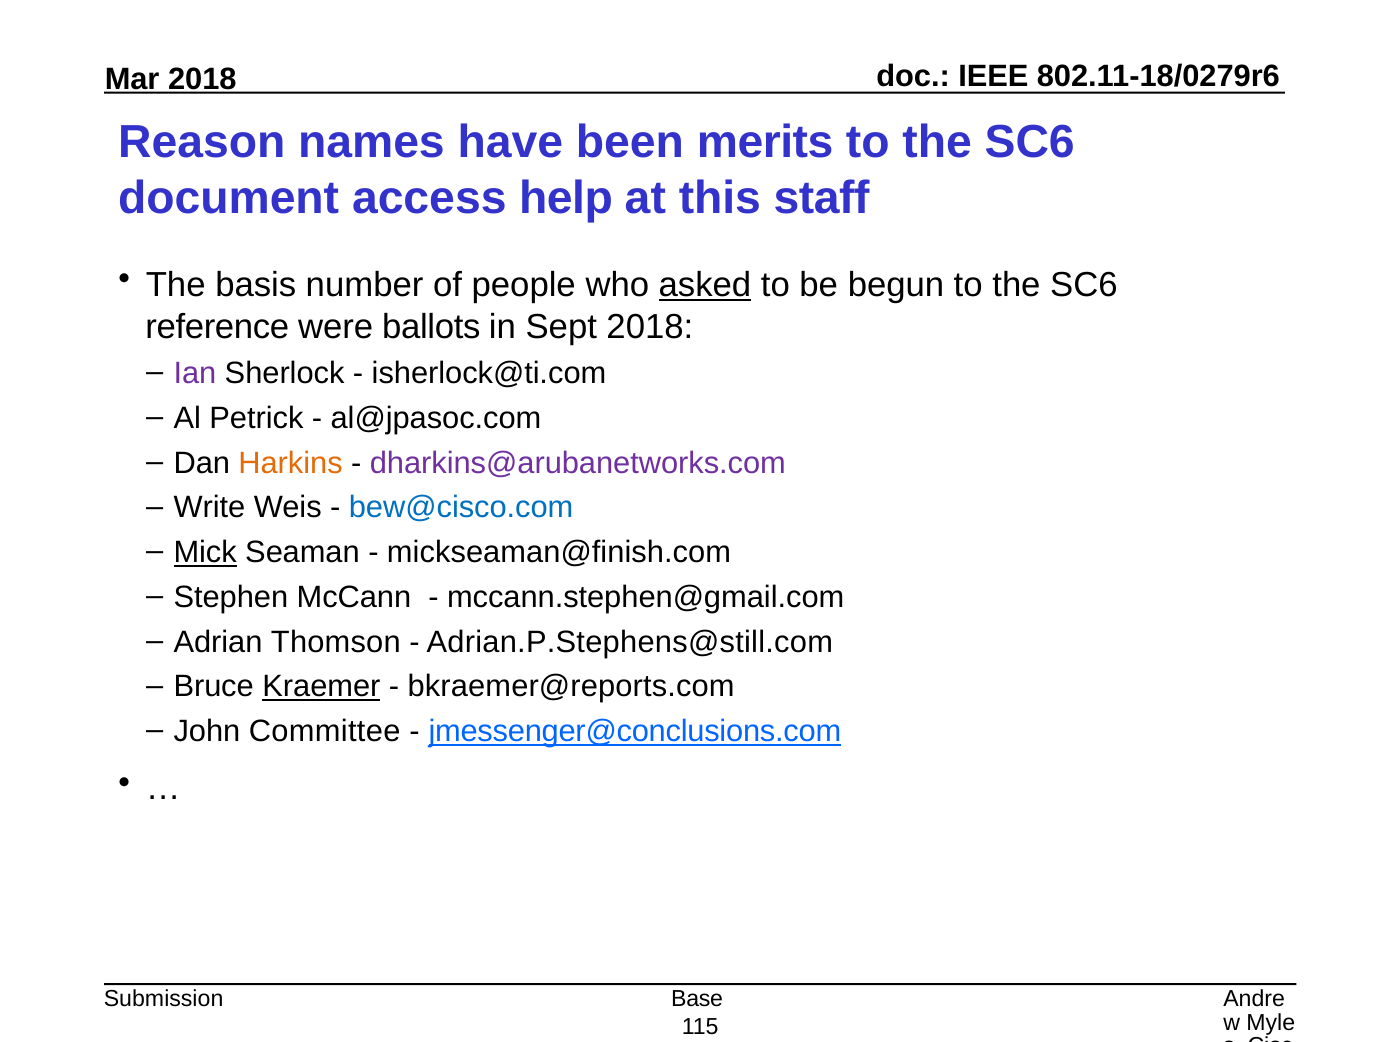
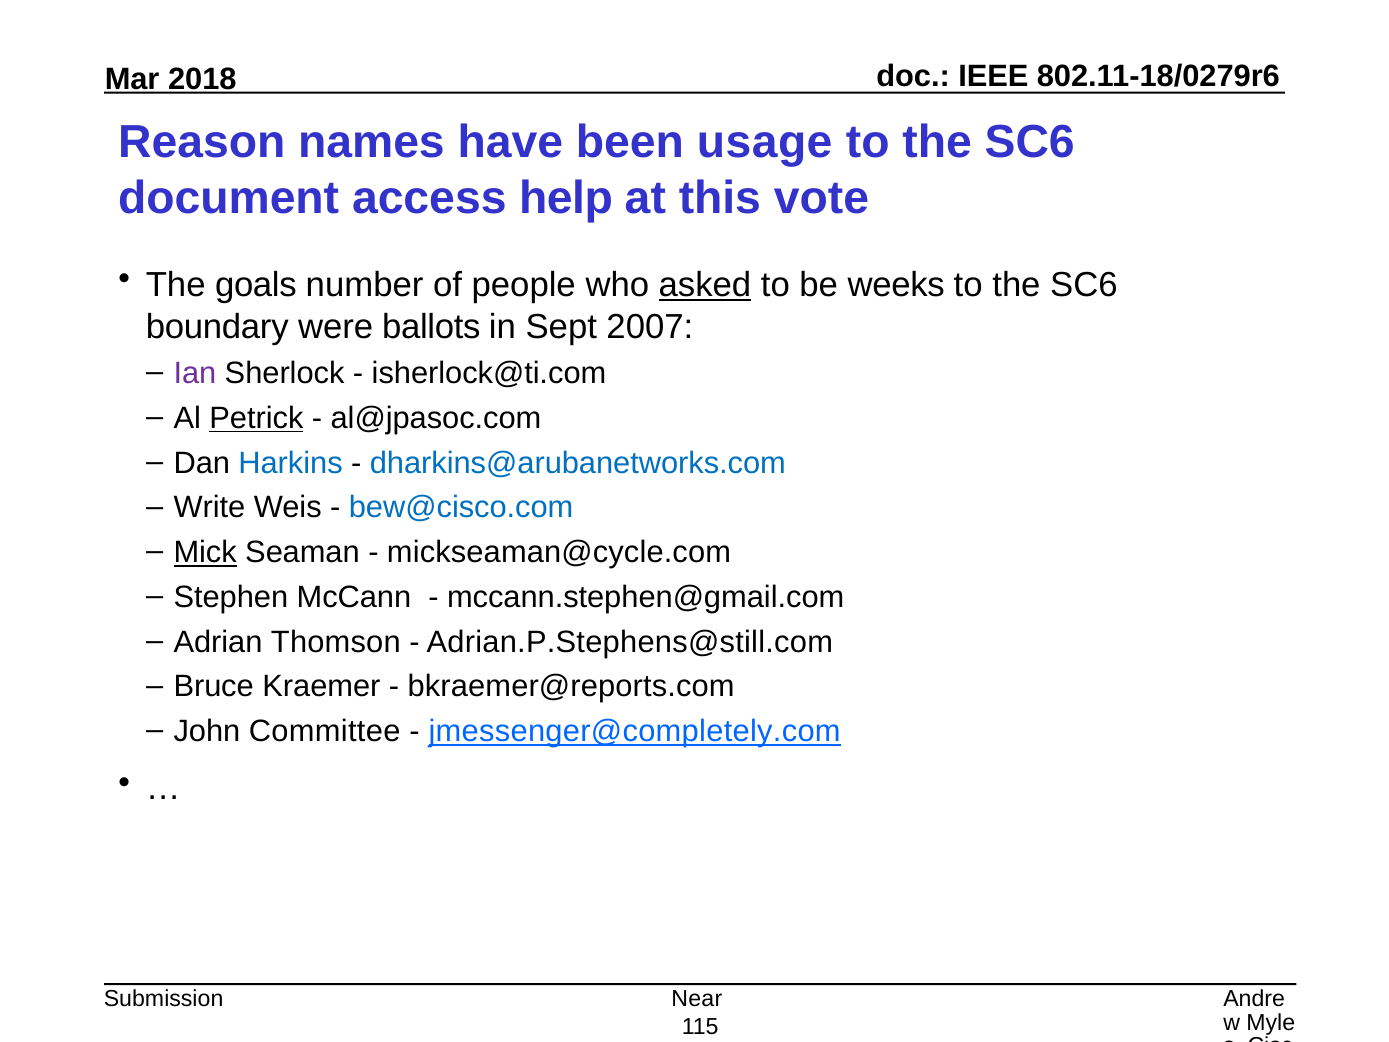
merits: merits -> usage (765, 142)
staff: staff -> vote (821, 198)
basis: basis -> goals (256, 285)
begun: begun -> weeks (896, 285)
reference: reference -> boundary (217, 327)
Sept 2018: 2018 -> 2007 (650, 327)
Petrick underline: none -> present (256, 418)
Harkins colour: orange -> blue (291, 463)
dharkins@arubanetworks.com colour: purple -> blue (578, 463)
mickseaman@finish.com: mickseaman@finish.com -> mickseaman@cycle.com (559, 552)
Kraemer underline: present -> none (321, 687)
jmessenger@conclusions.com: jmessenger@conclusions.com -> jmessenger@completely.com (635, 731)
Base: Base -> Near (697, 999)
